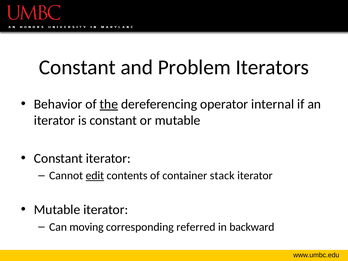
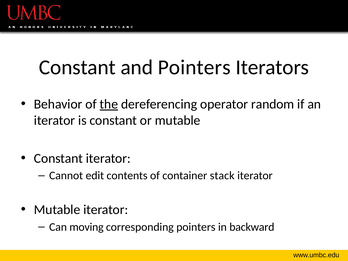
and Problem: Problem -> Pointers (194, 67)
internal: internal -> random (273, 104)
edit underline: present -> none (95, 176)
corresponding referred: referred -> pointers (196, 227)
